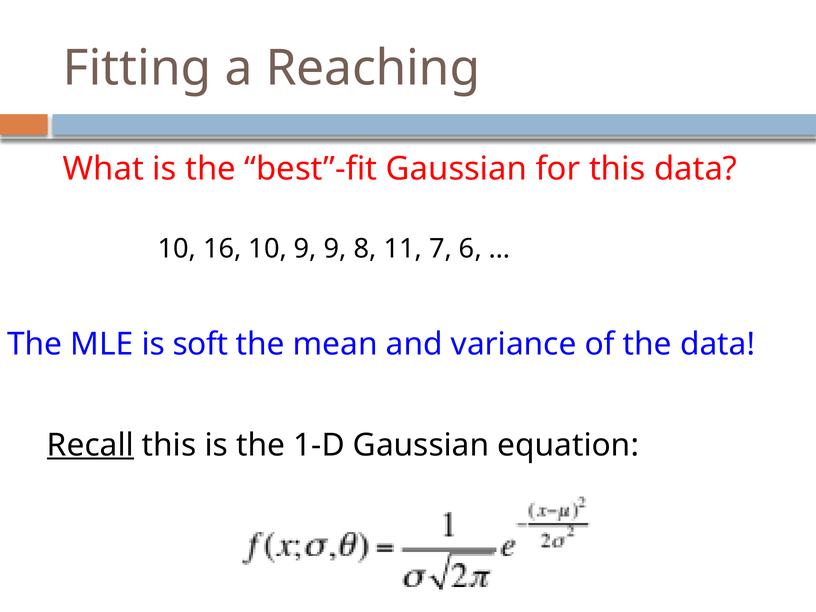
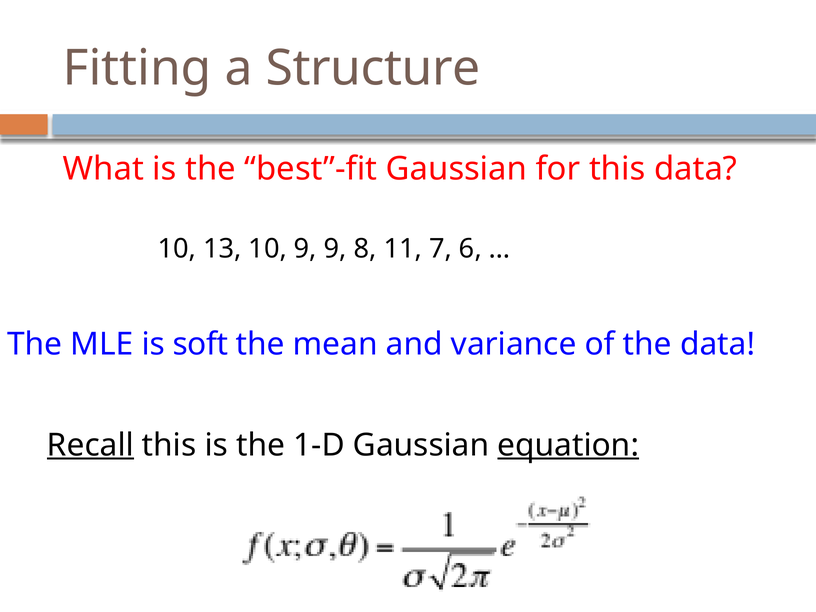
Reaching: Reaching -> Structure (373, 68)
16: 16 -> 13 (222, 249)
equation underline: none -> present (568, 445)
